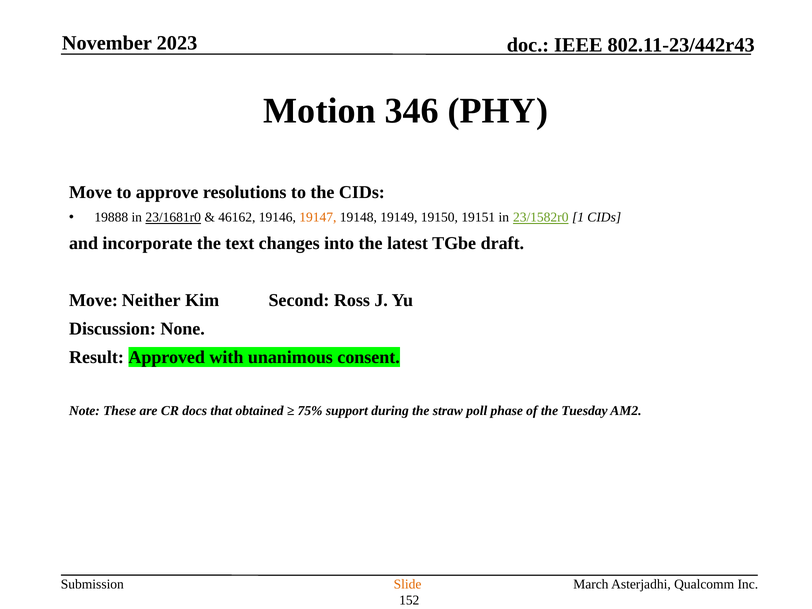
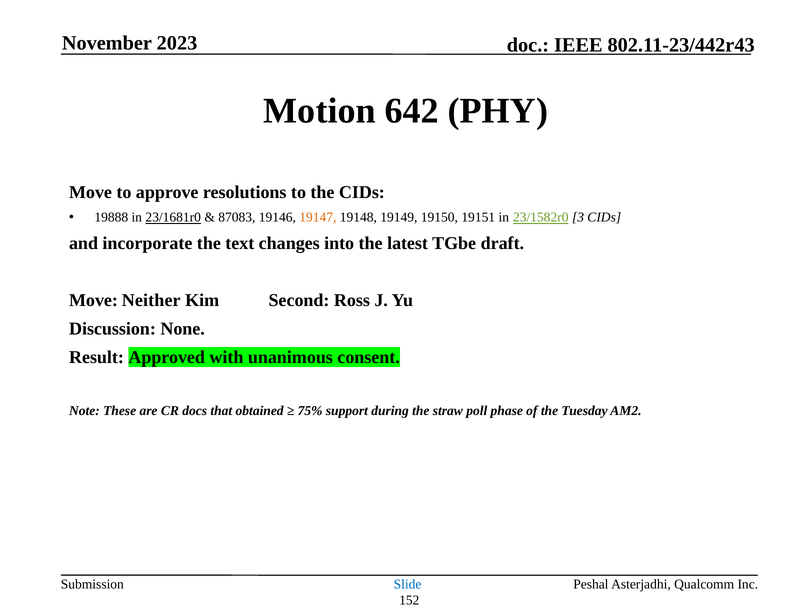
346: 346 -> 642 (412, 111)
46162: 46162 -> 87083 (237, 217)
1: 1 -> 3 (578, 217)
Slide colour: orange -> blue (408, 584)
March: March -> Peshal (591, 584)
